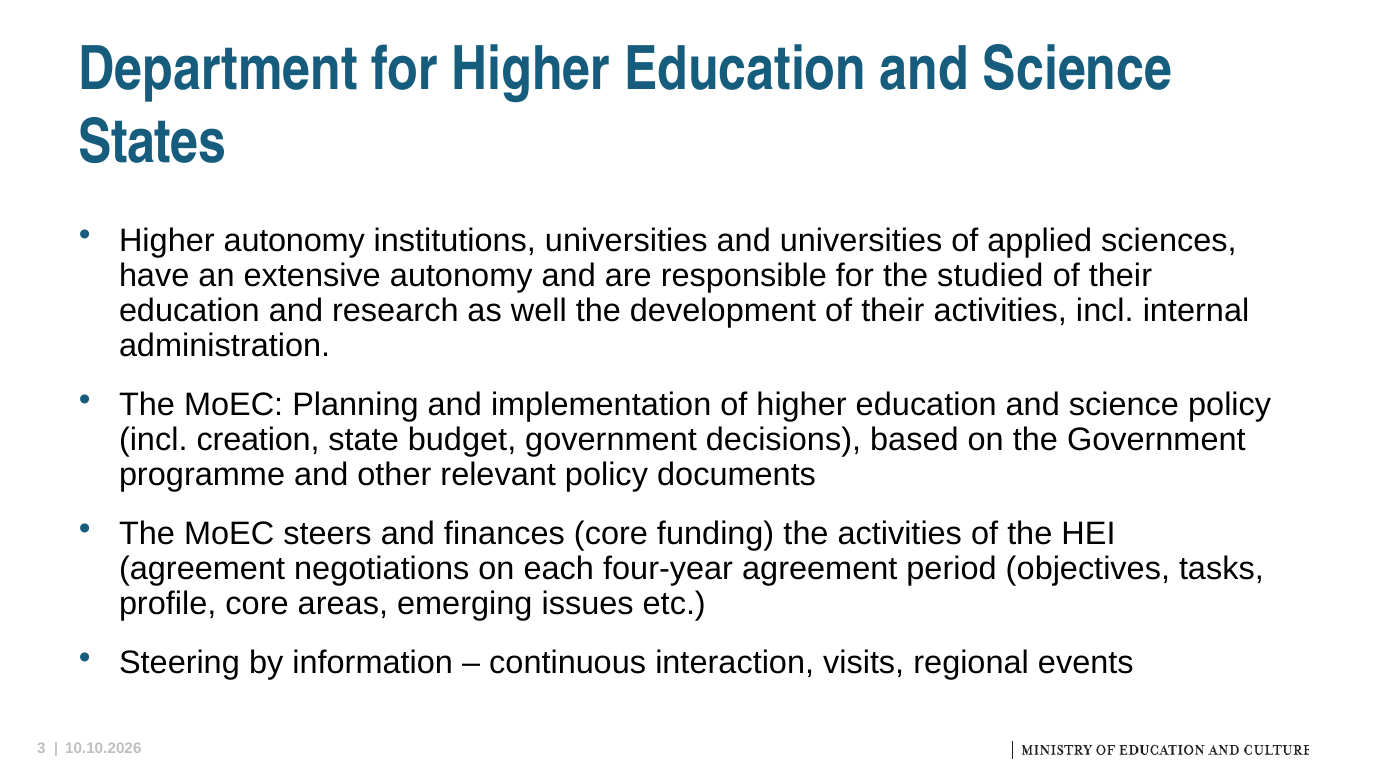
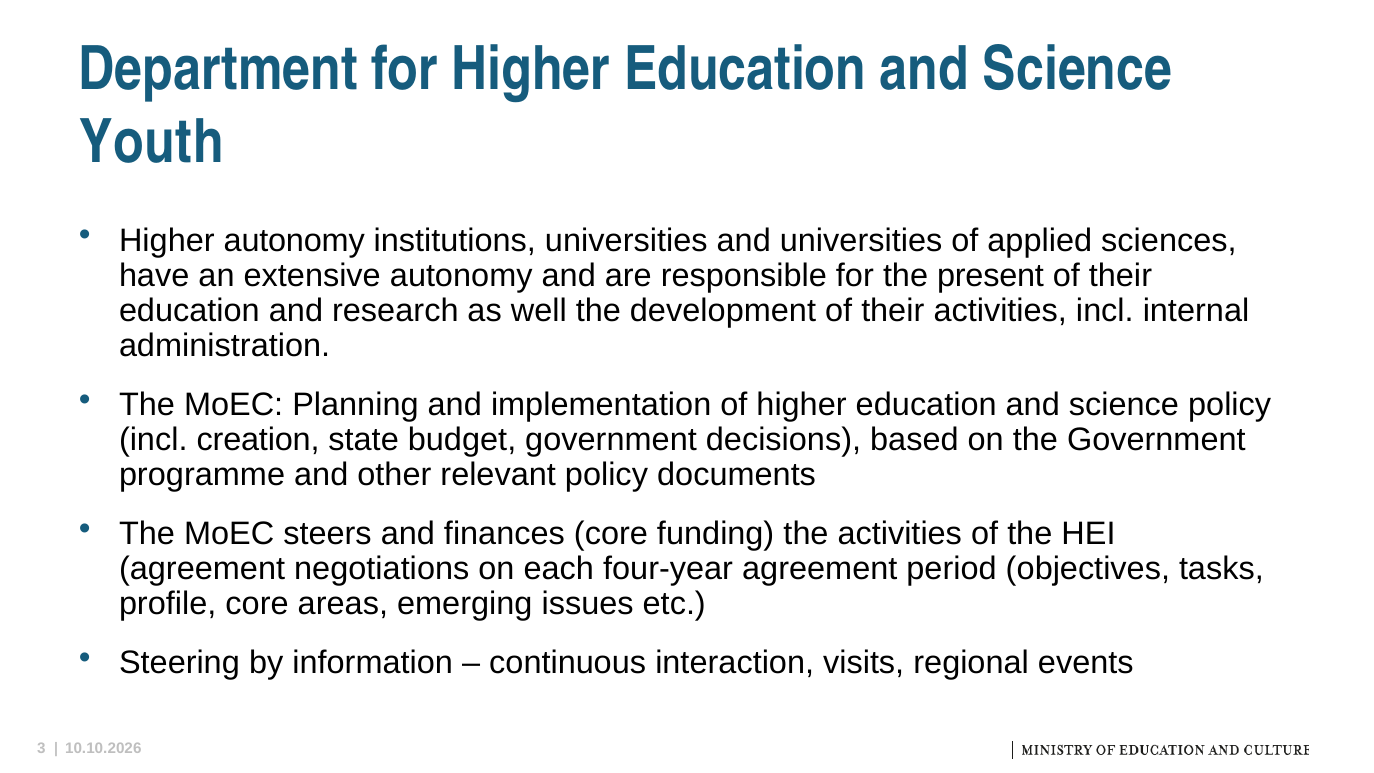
States: States -> Youth (152, 142)
studied: studied -> present (990, 276)
